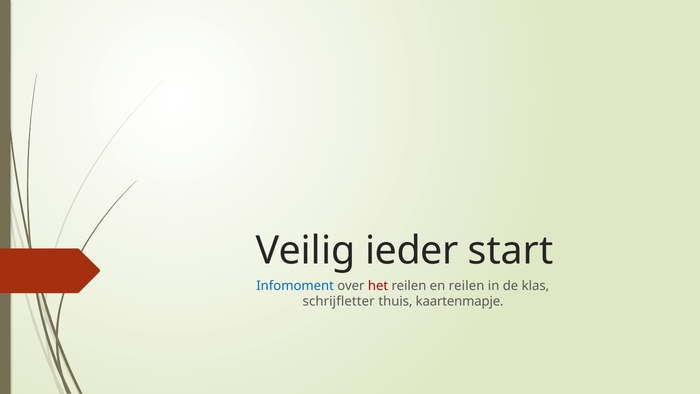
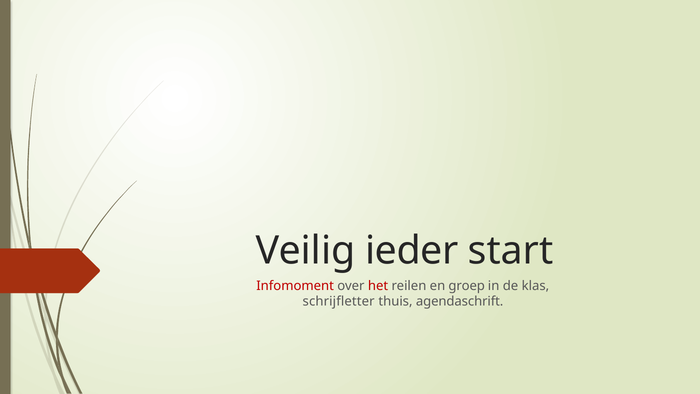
Infomoment colour: blue -> red (295, 286)
en reilen: reilen -> groep (467, 286)
kaartenmapje: kaartenmapje -> agendaschrift (460, 301)
